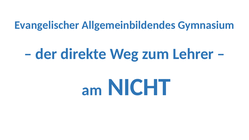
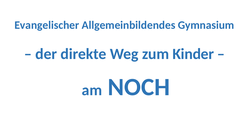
Lehrer: Lehrer -> Kinder (193, 54)
NICHT: NICHT -> NOCH (139, 87)
